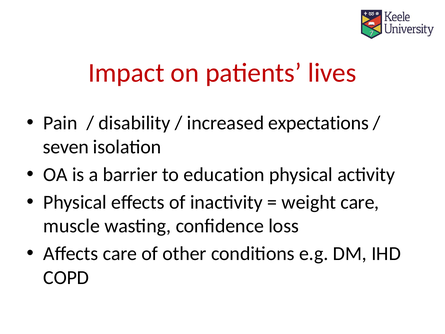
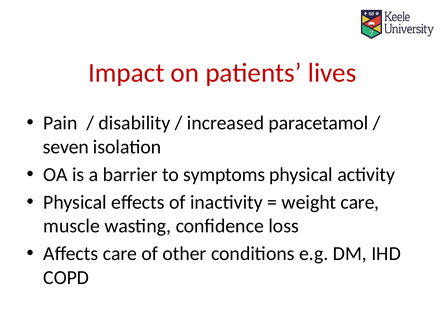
expectations: expectations -> paracetamol (318, 123)
education: education -> symptoms (224, 174)
